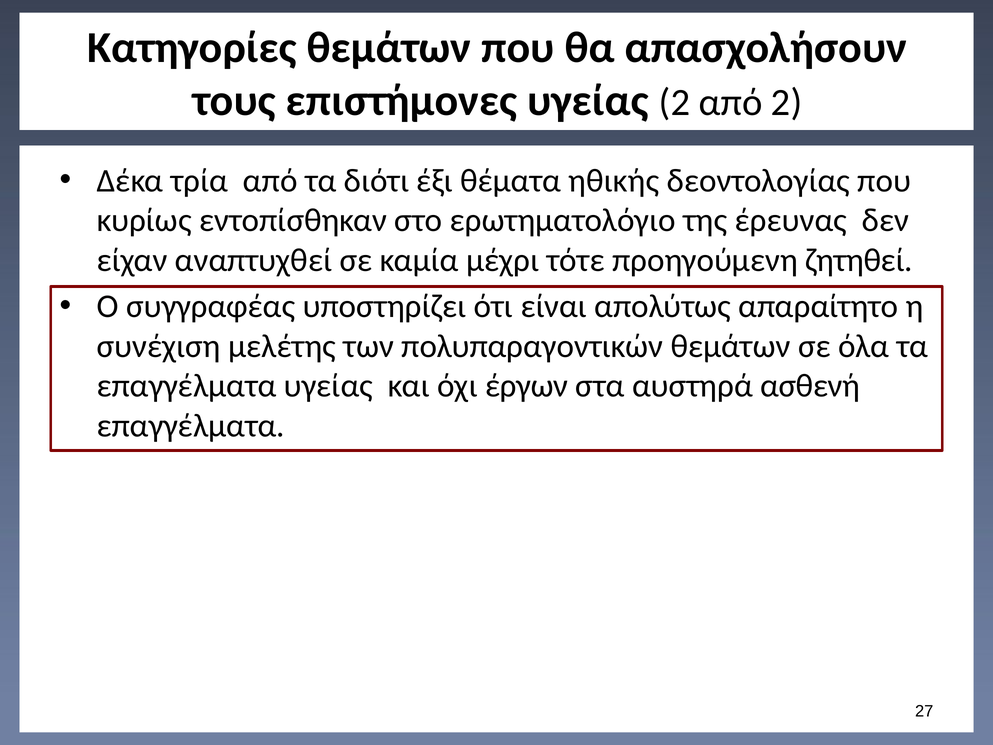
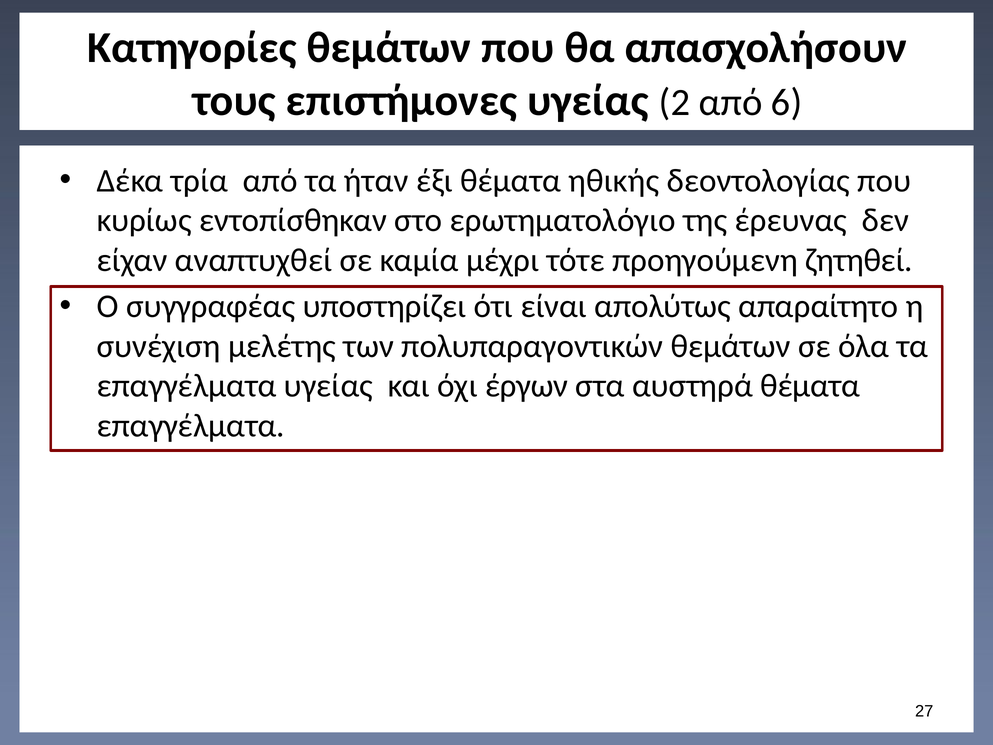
από 2: 2 -> 6 (787, 103)
διότι: διότι -> ήταν (376, 181)
αυστηρά ασθενή: ασθενή -> θέματα (810, 386)
